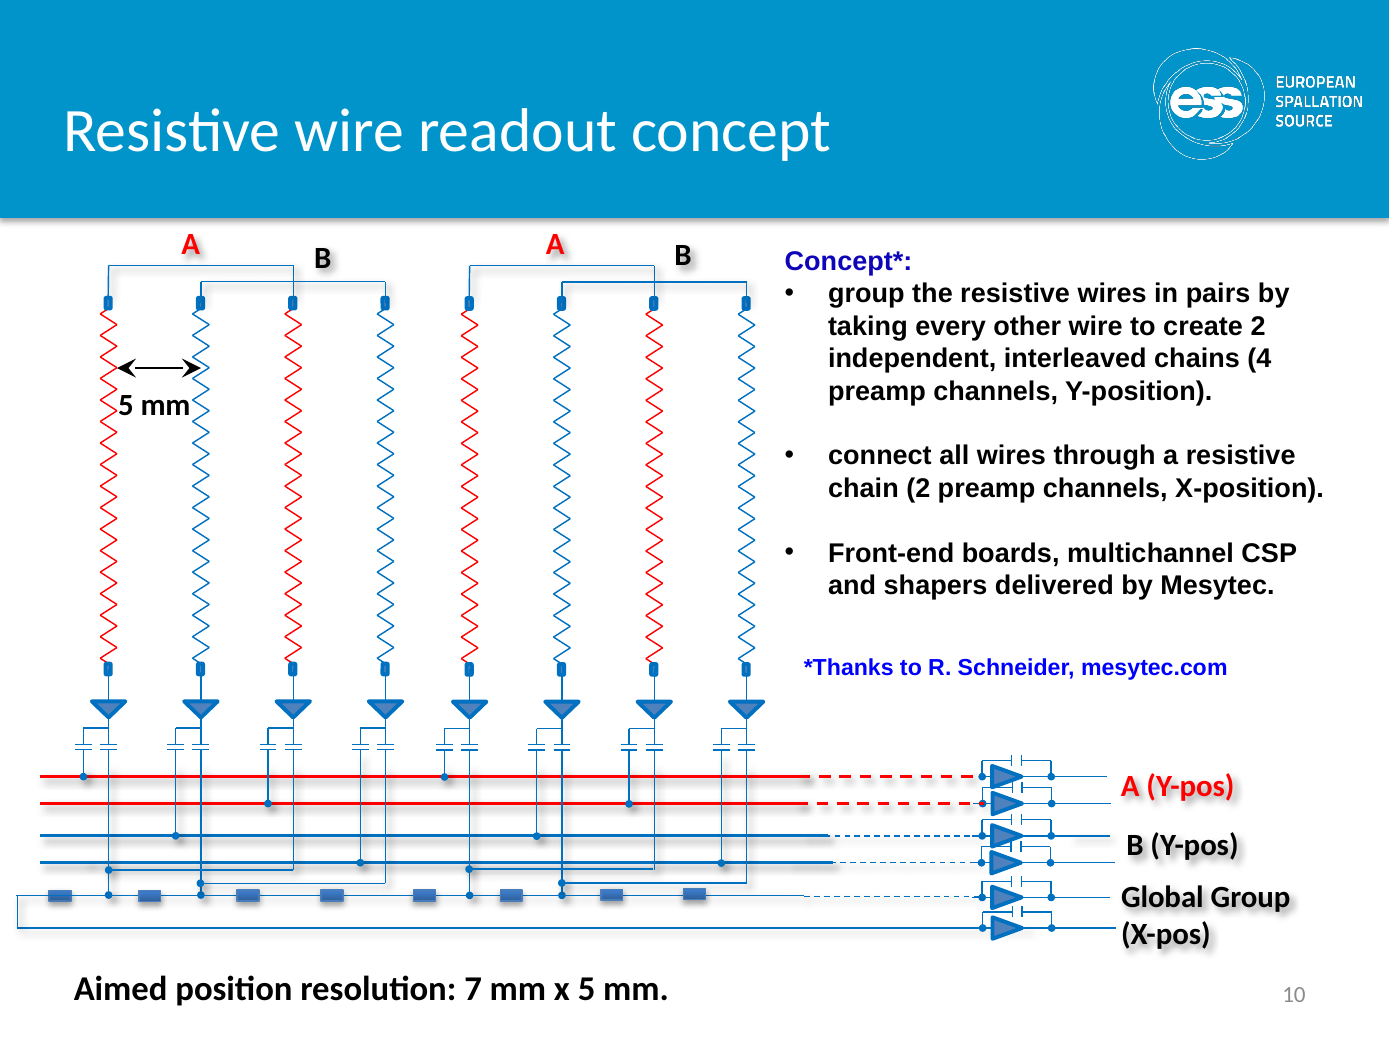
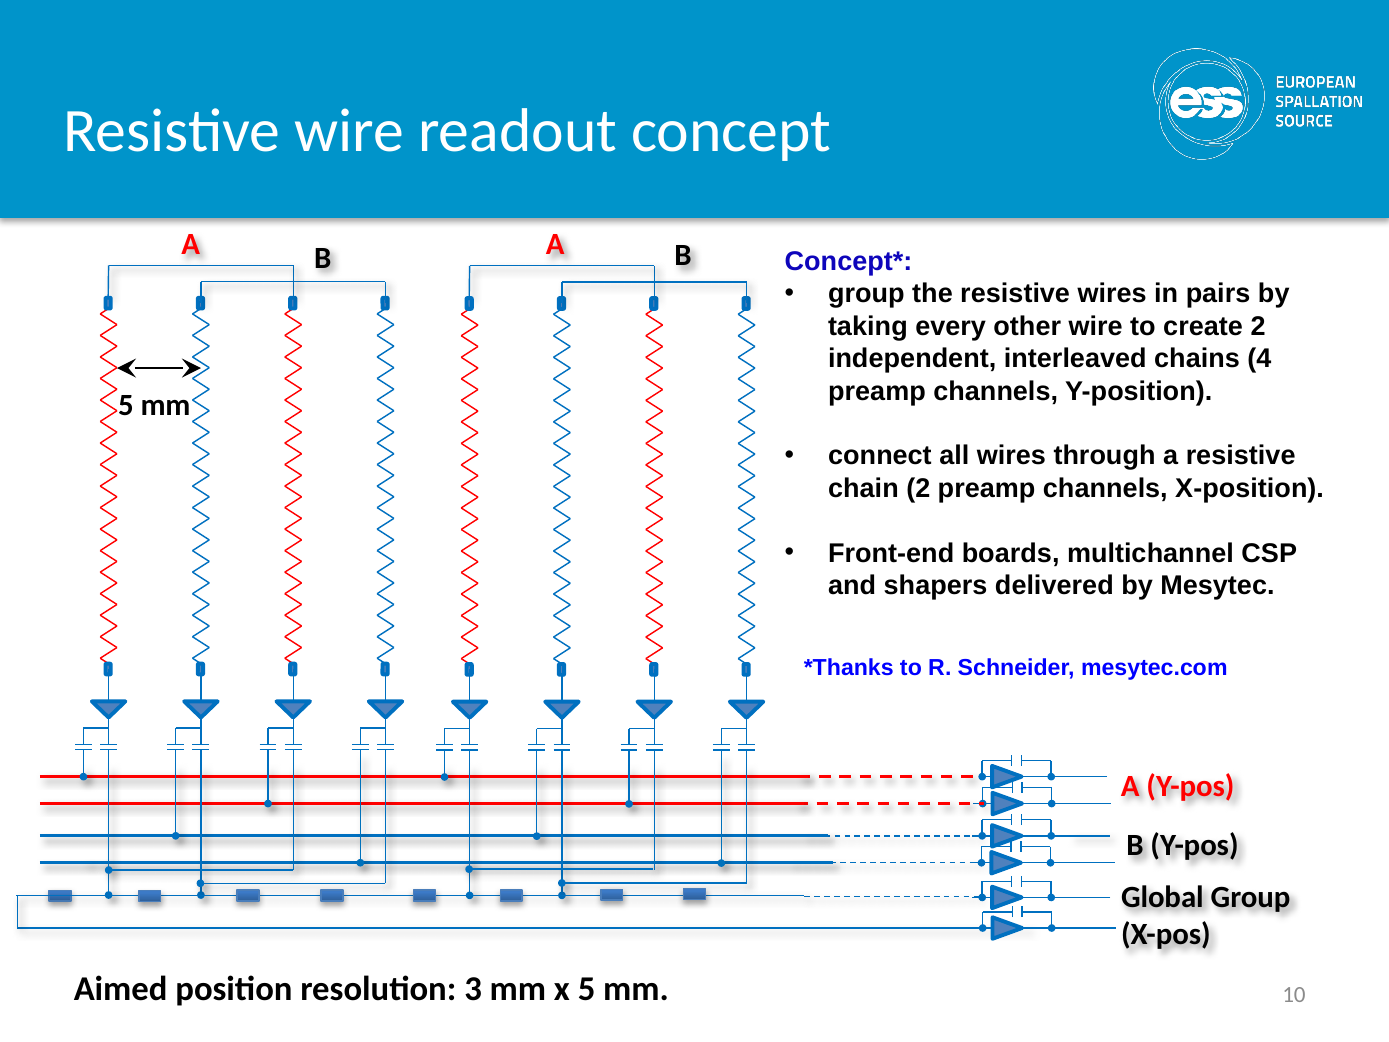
7: 7 -> 3 (473, 988)
